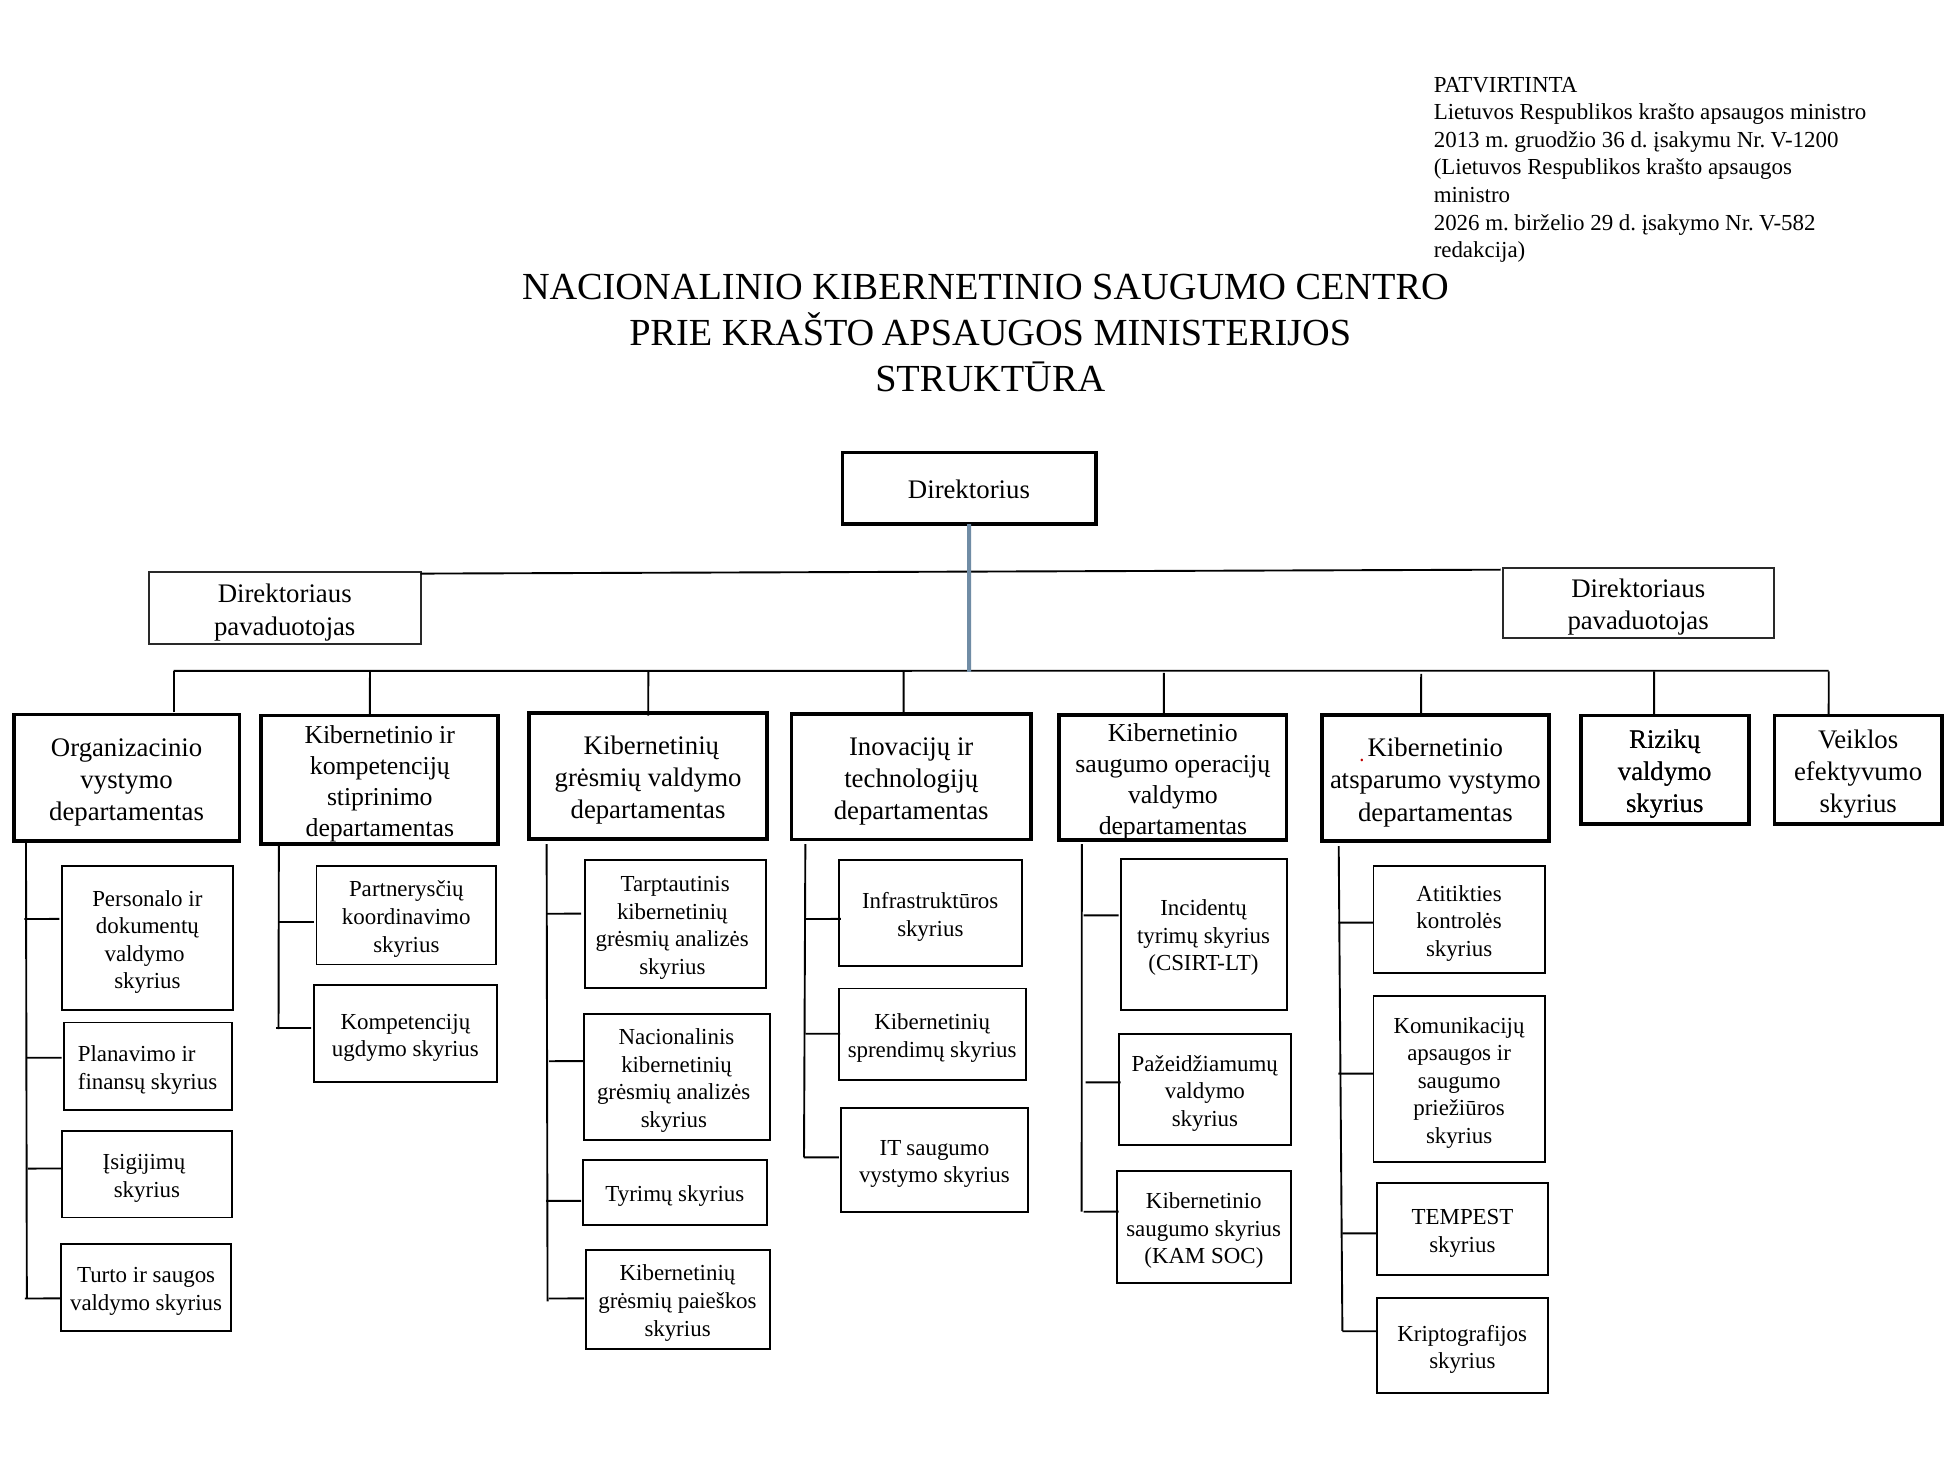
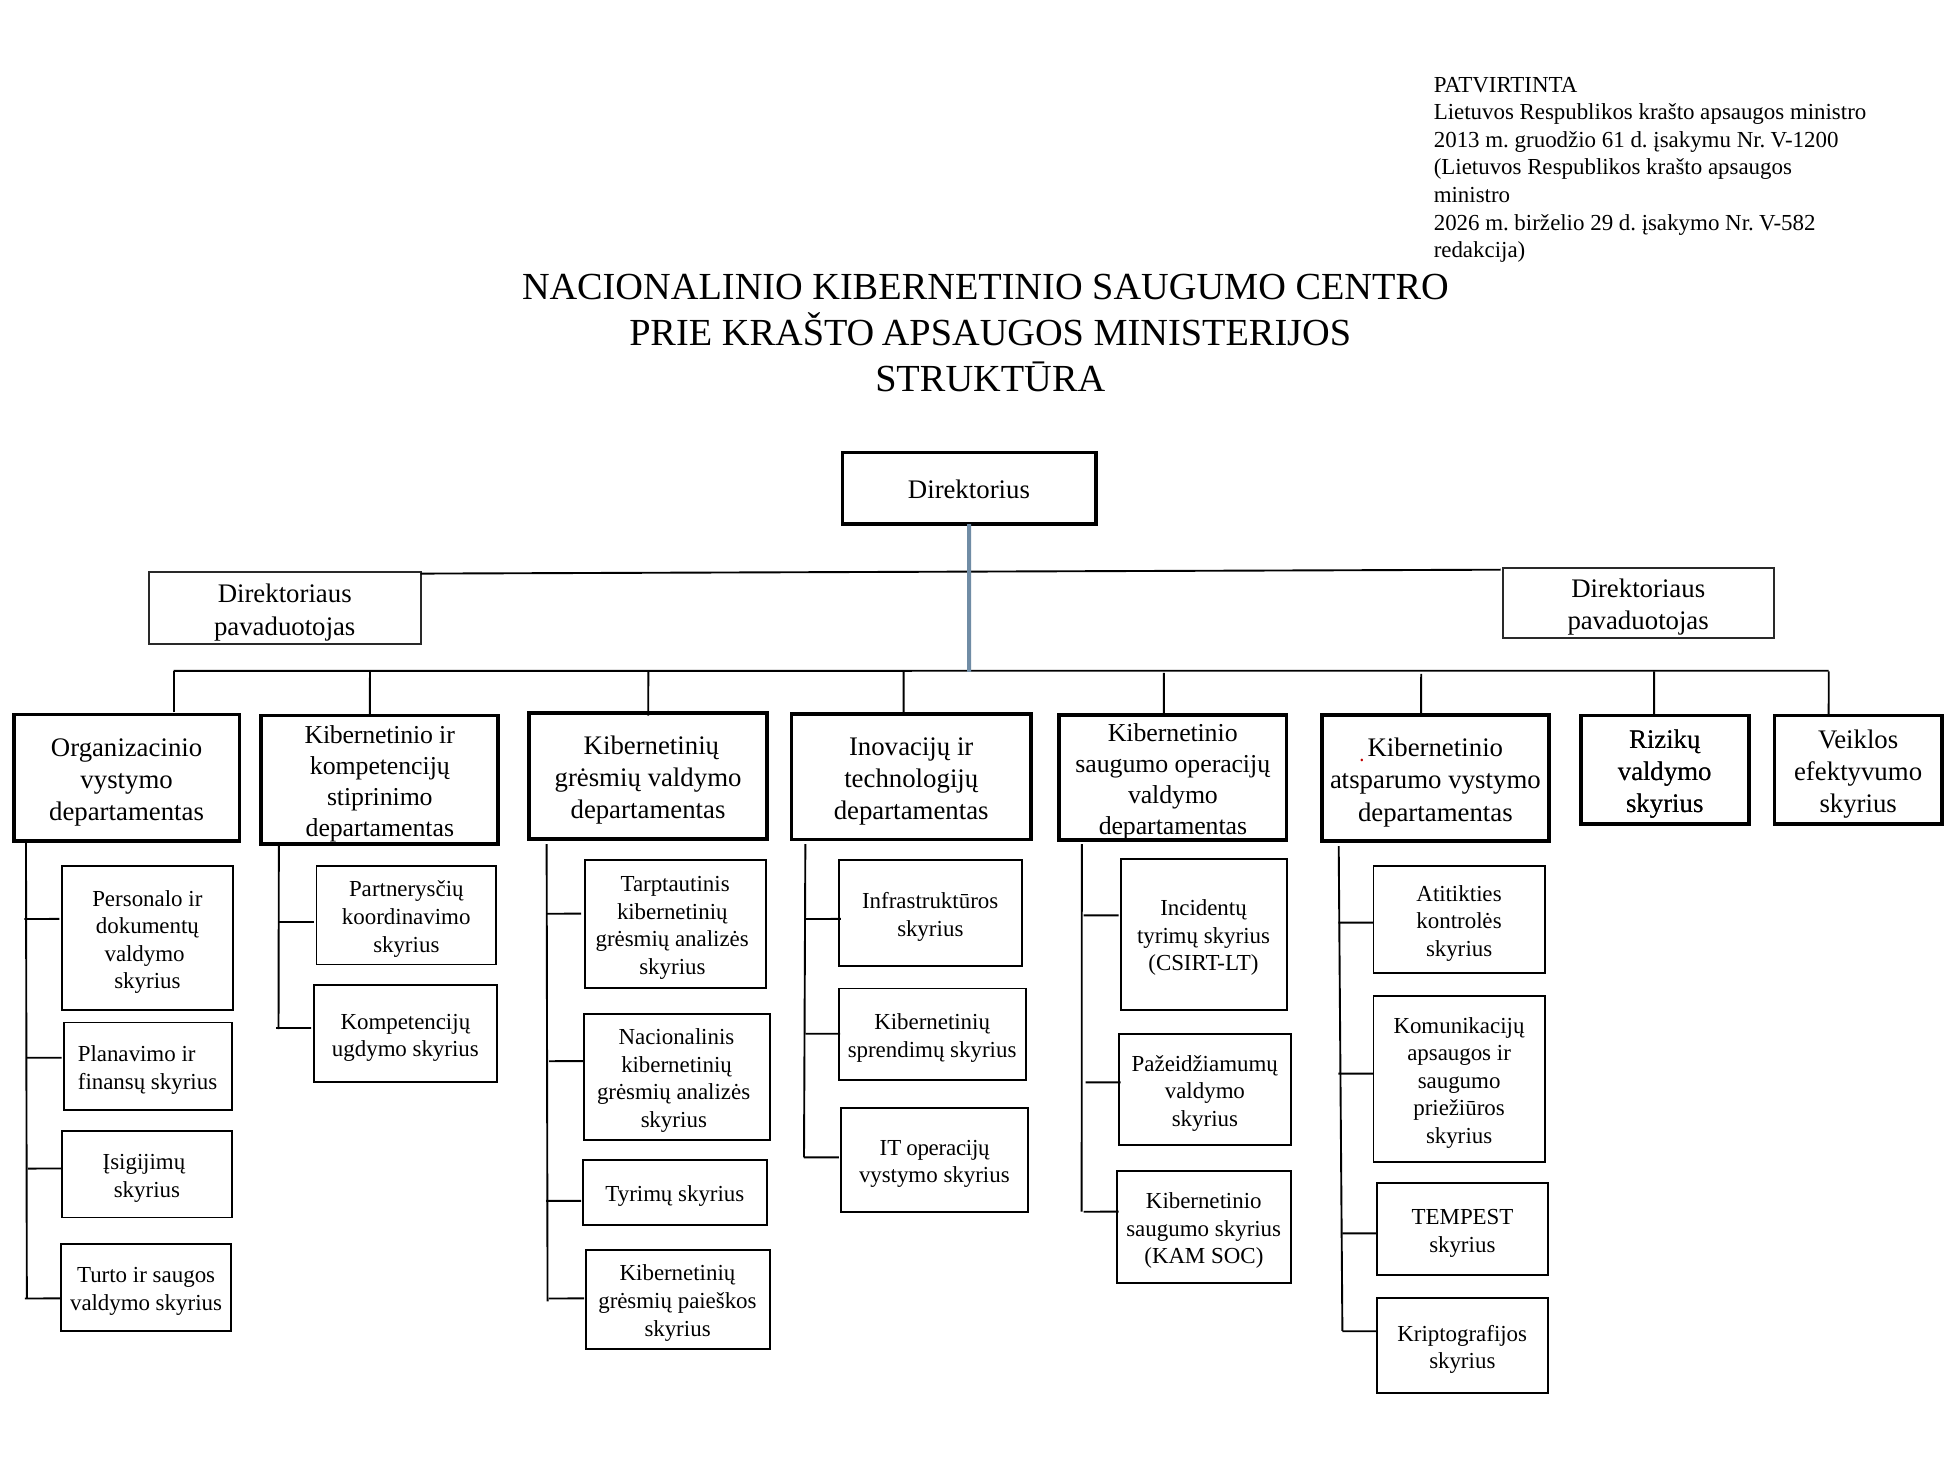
36: 36 -> 61 (1613, 140)
IT saugumo: saugumo -> operacijų (948, 1148)
